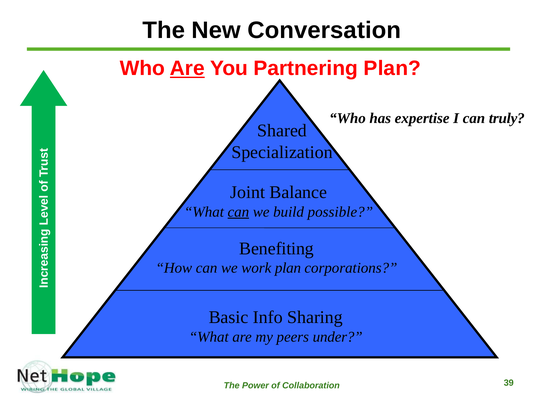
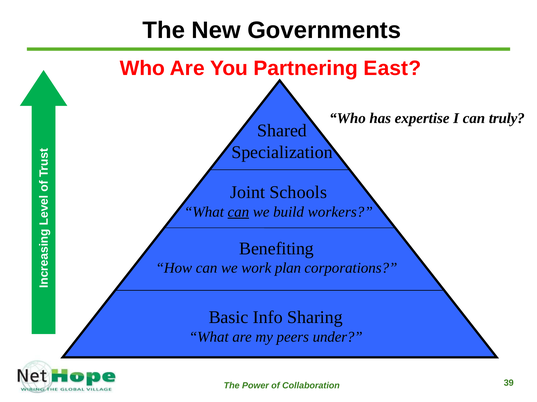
Conversation: Conversation -> Governments (324, 30)
Are underline: present -> none (187, 69)
Partnering Plan: Plan -> East (392, 69)
Balance: Balance -> Schools (298, 193)
possible: possible -> workers (340, 212)
